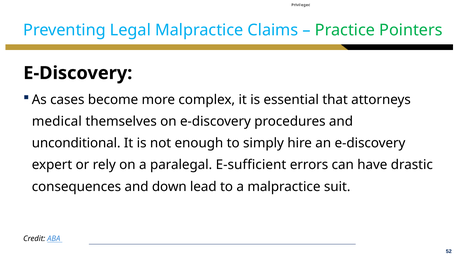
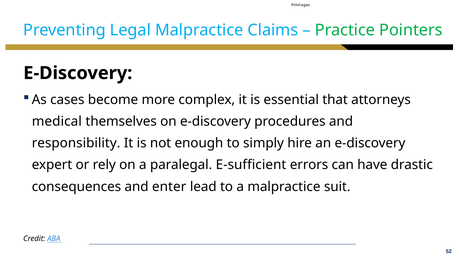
unconditional: unconditional -> responsibility (76, 143)
down: down -> enter (169, 187)
